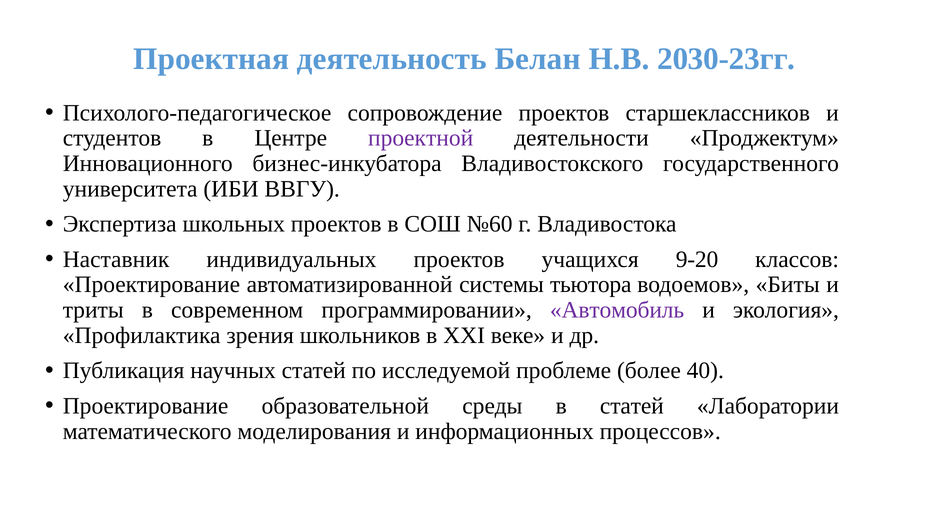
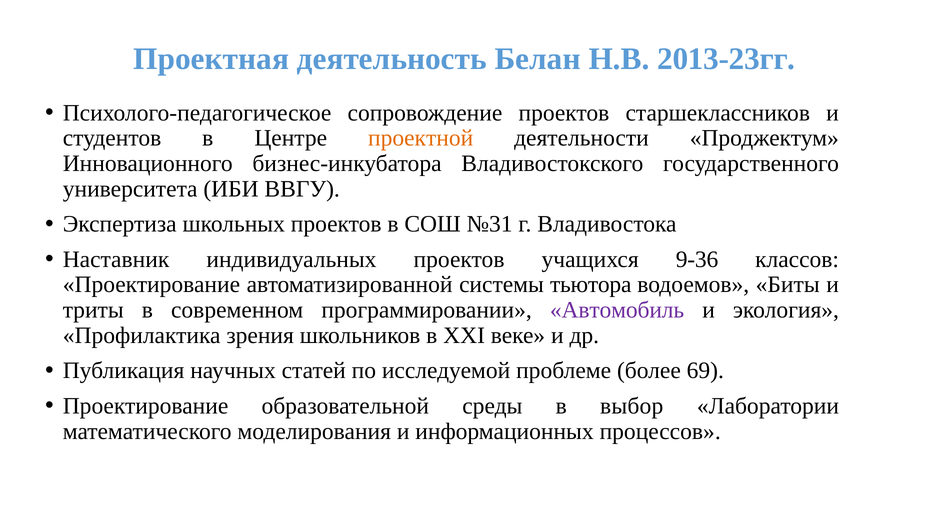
2030-23гг: 2030-23гг -> 2013-23гг (726, 59)
проектной colour: purple -> orange (421, 138)
№60: №60 -> №31 (490, 224)
9-20: 9-20 -> 9-36 (697, 259)
40: 40 -> 69 (705, 371)
в статей: статей -> выбор (632, 406)
